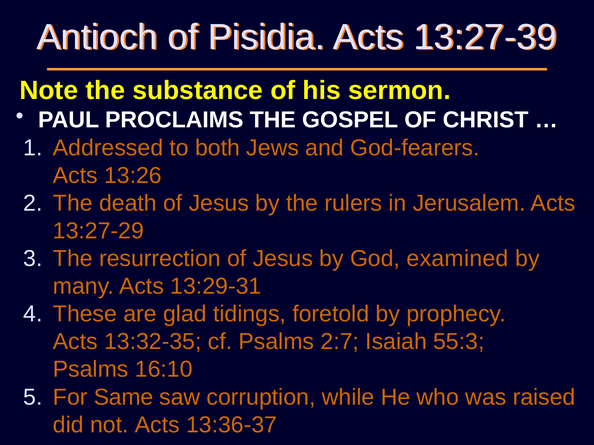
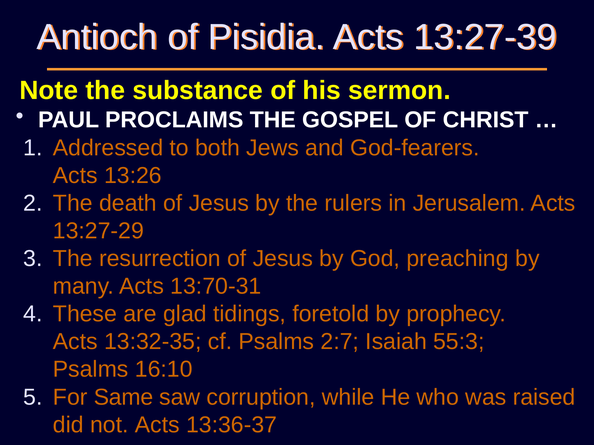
examined: examined -> preaching (458, 259)
13:29-31: 13:29-31 -> 13:70-31 (216, 287)
